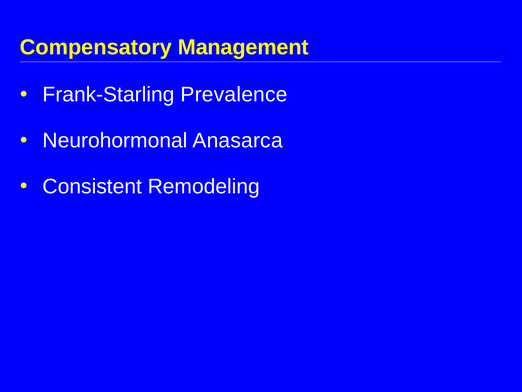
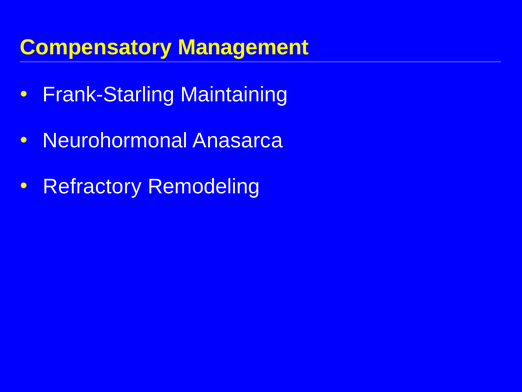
Prevalence: Prevalence -> Maintaining (234, 95)
Consistent: Consistent -> Refractory (92, 186)
